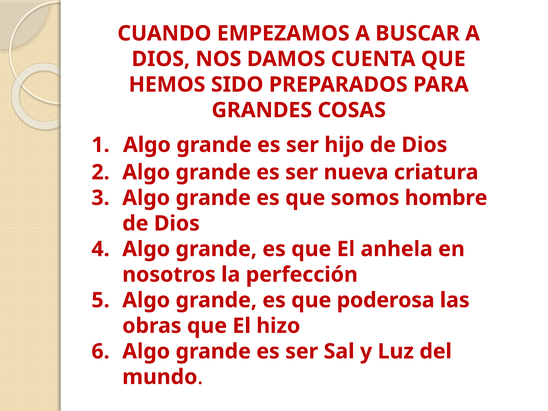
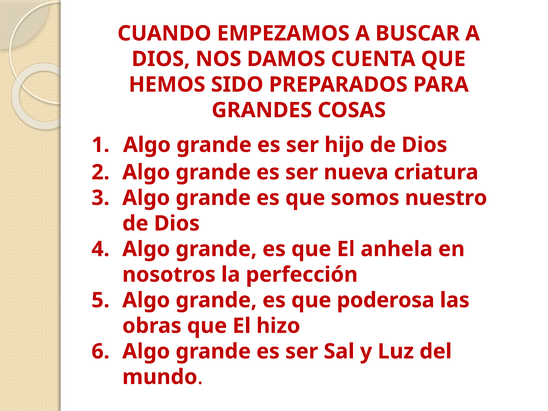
hombre: hombre -> nuestro (446, 198)
